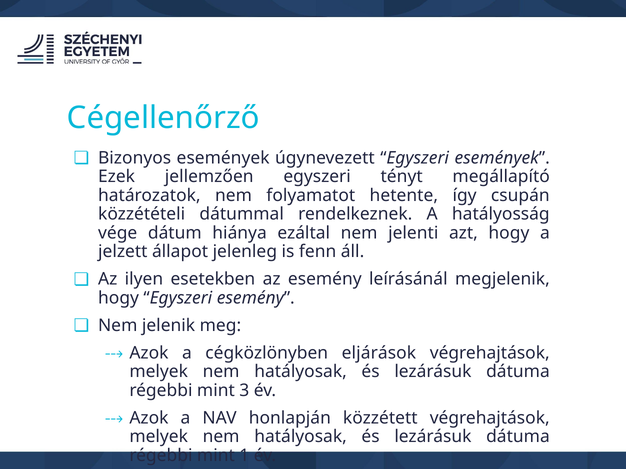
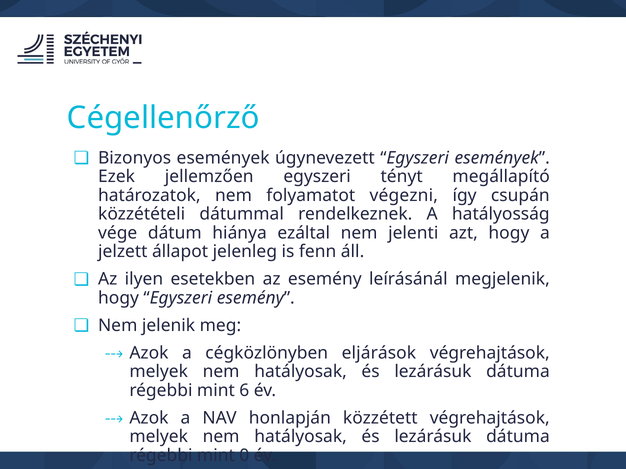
hetente: hetente -> végezni (404, 196)
3: 3 -> 6 (244, 391)
1: 1 -> 0 (244, 456)
